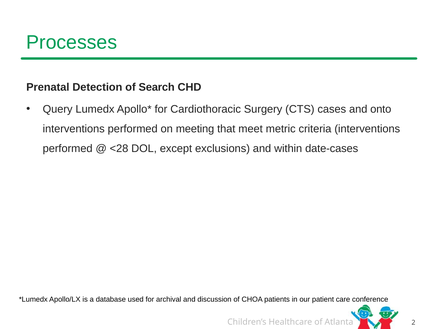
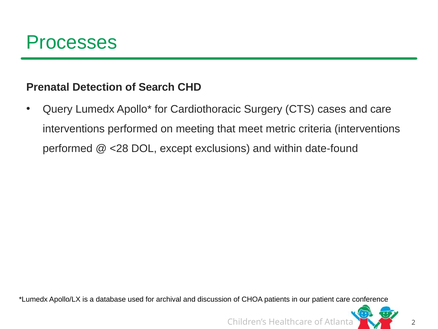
and onto: onto -> care (381, 109)
date-cases: date-cases -> date-found (332, 148)
